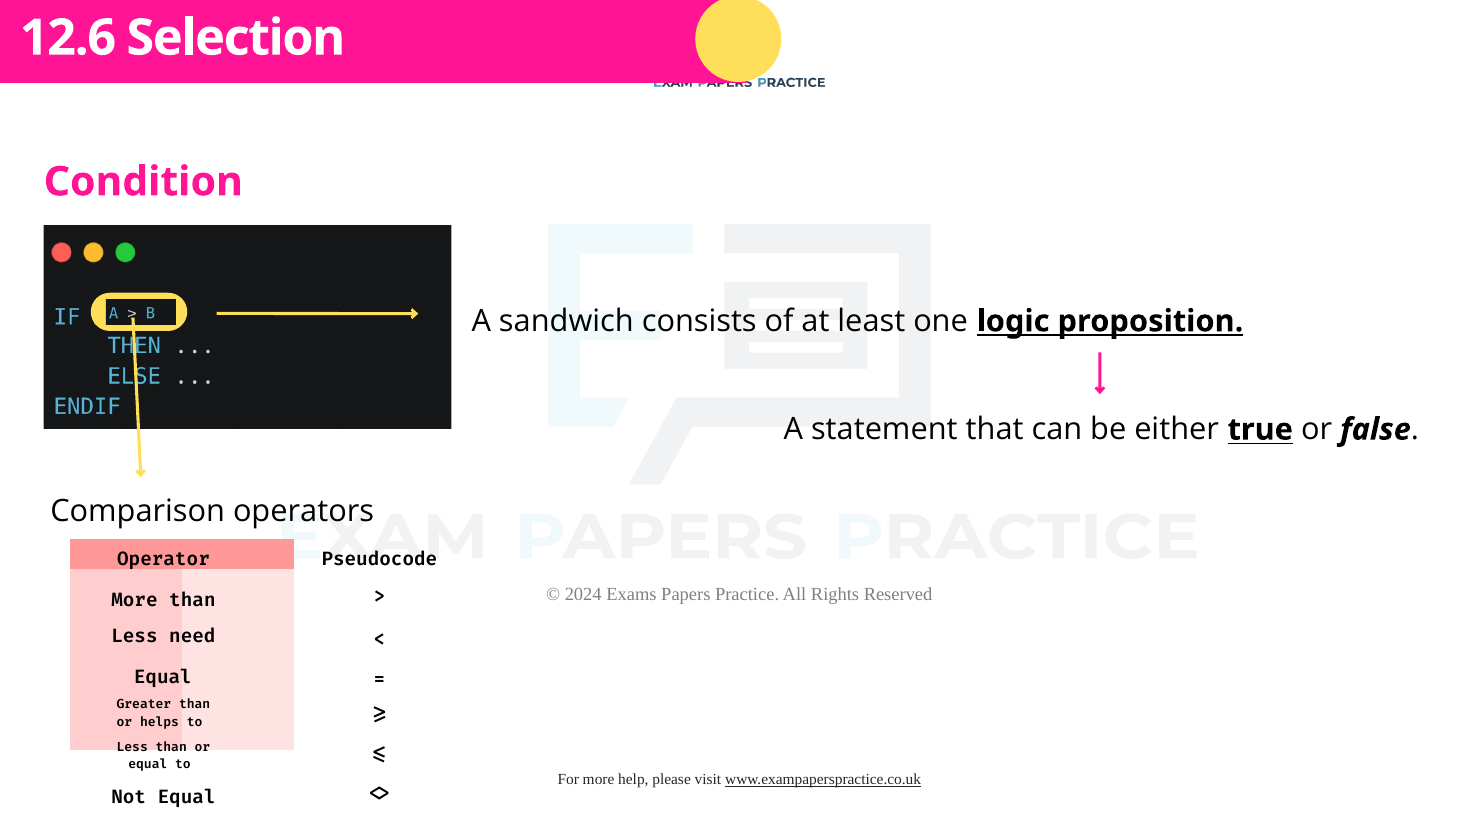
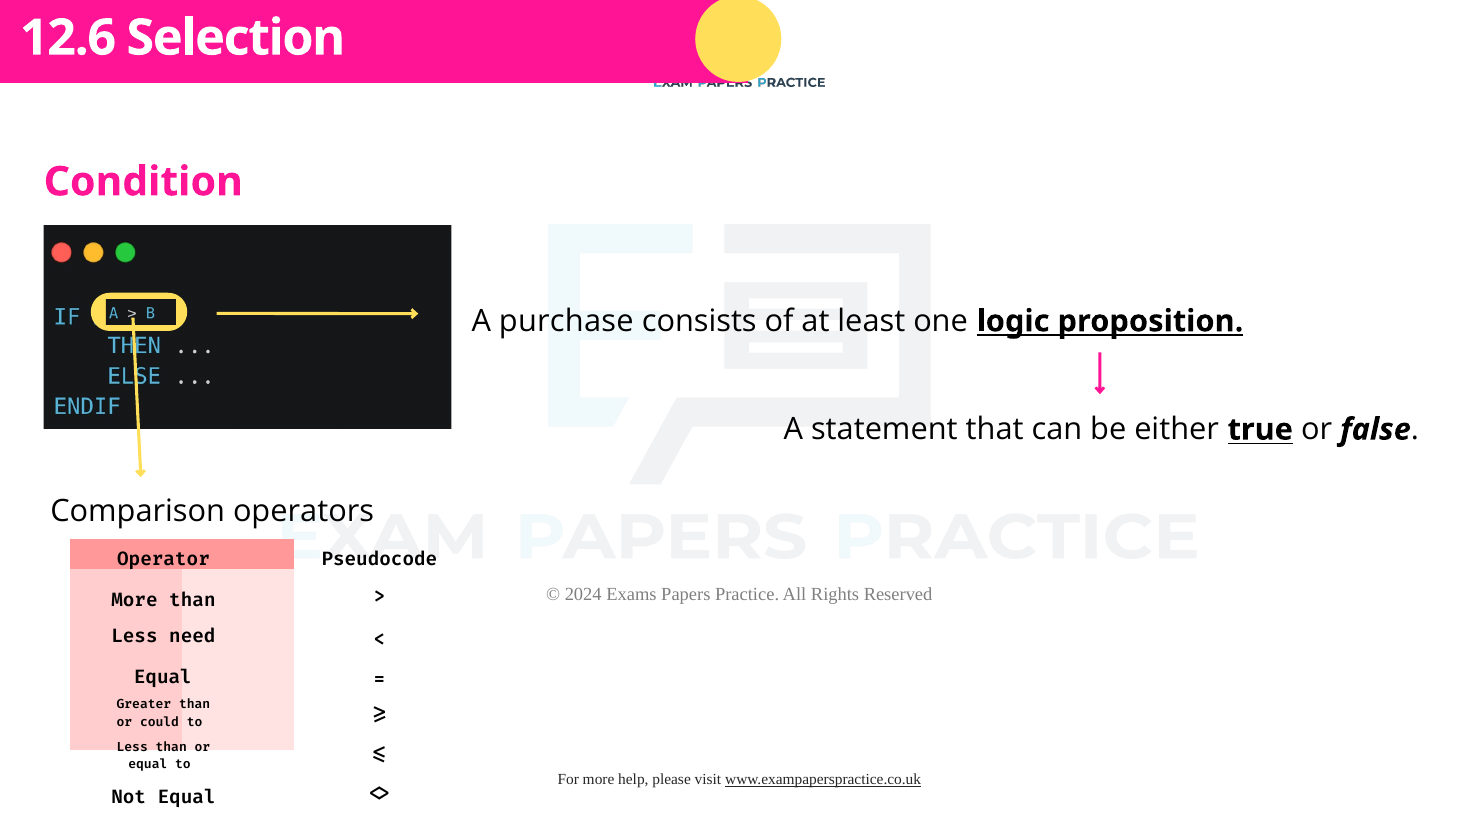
sandwich: sandwich -> purchase (566, 321)
helps: helps -> could (160, 722)
